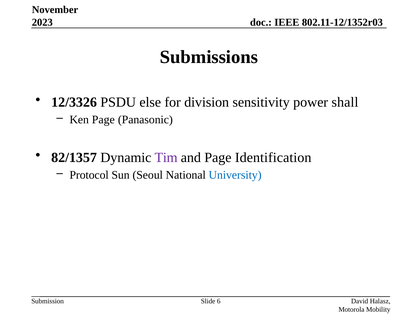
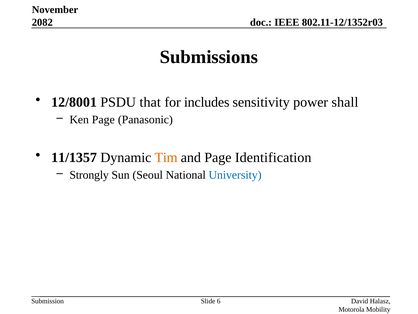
2023: 2023 -> 2082 (42, 22)
12/3326: 12/3326 -> 12/8001 (74, 102)
else: else -> that (150, 102)
division: division -> includes (207, 102)
82/1357: 82/1357 -> 11/1357 (74, 157)
Tim colour: purple -> orange (166, 157)
Protocol: Protocol -> Strongly (89, 175)
